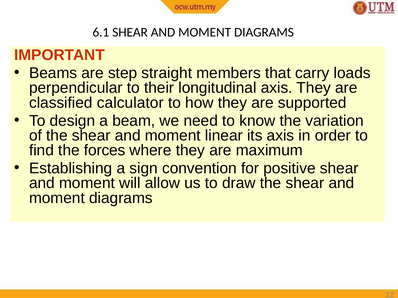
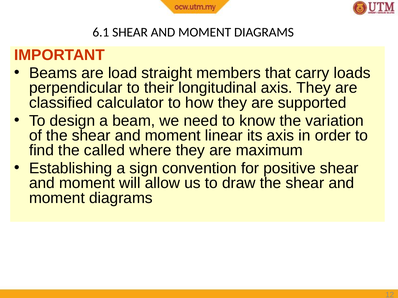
step: step -> load (123, 73)
forces: forces -> called (105, 151)
